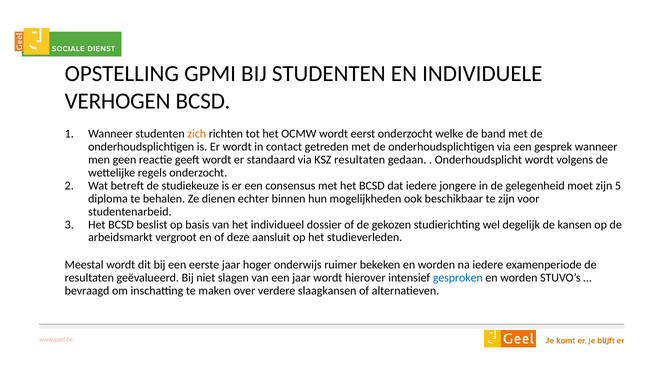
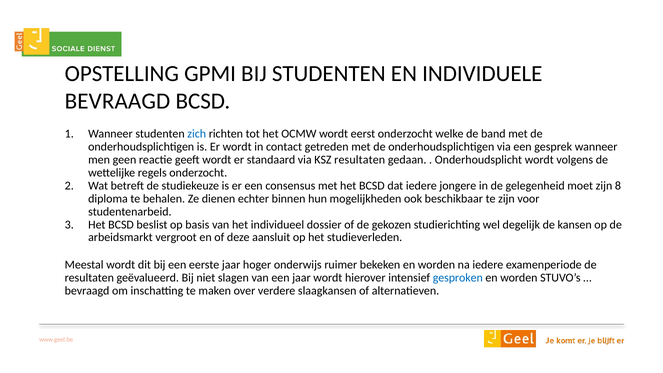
VERHOGEN: VERHOGEN -> BEVRAAGD (117, 101)
zich colour: orange -> blue (197, 134)
5: 5 -> 8 (618, 186)
